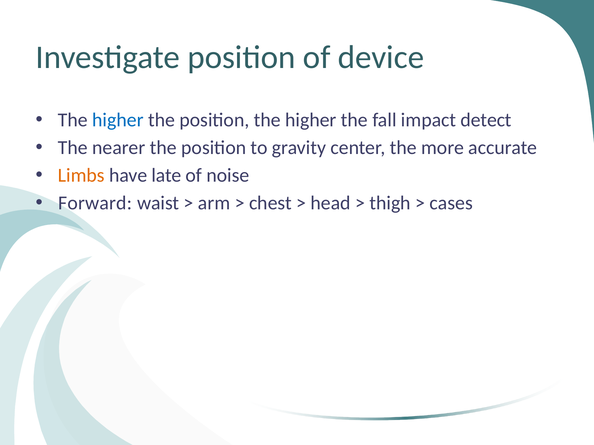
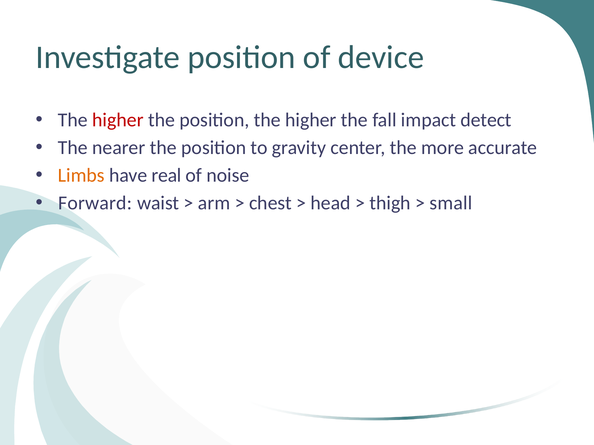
higher colour: blue -> red (118, 120)
late: late -> real (166, 176)
cases: cases -> small (451, 203)
